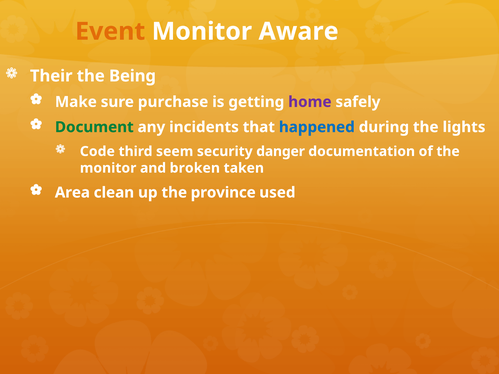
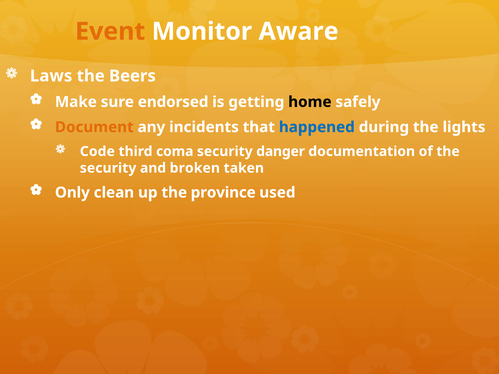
Their: Their -> Laws (51, 76)
Being: Being -> Beers (132, 76)
purchase: purchase -> endorsed (173, 102)
home colour: purple -> black (310, 102)
Document colour: green -> orange (94, 127)
seem: seem -> coma (175, 152)
monitor: monitor -> security (108, 168)
Area: Area -> Only (72, 193)
